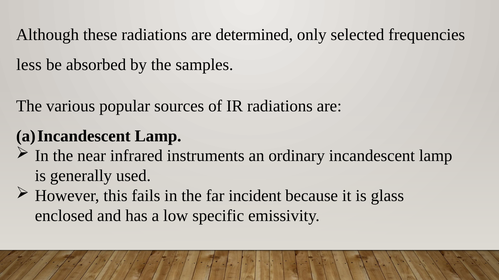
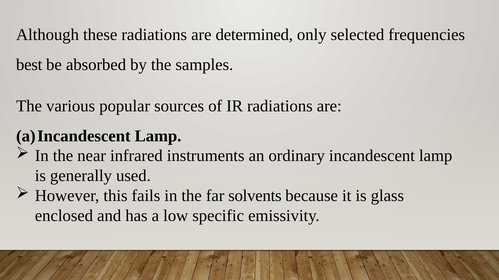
less: less -> best (29, 65)
incident: incident -> solvents (255, 196)
